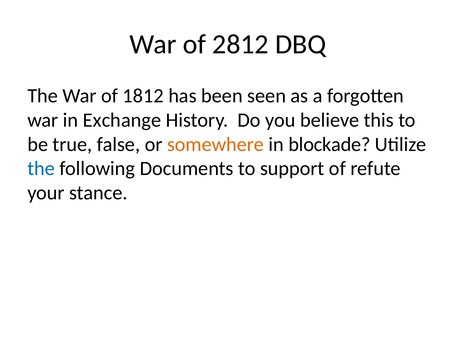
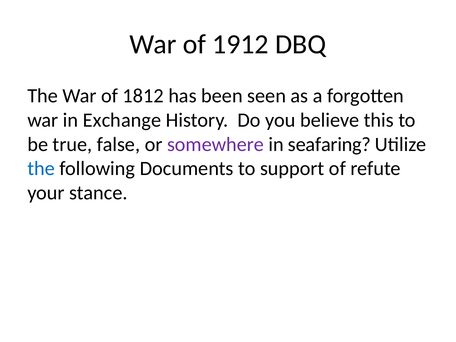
2812: 2812 -> 1912 (240, 44)
somewhere colour: orange -> purple (215, 144)
blockade: blockade -> seafaring (330, 144)
